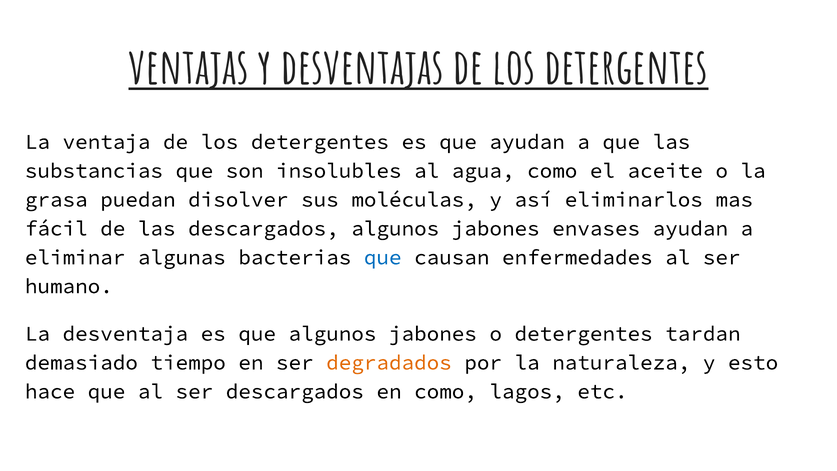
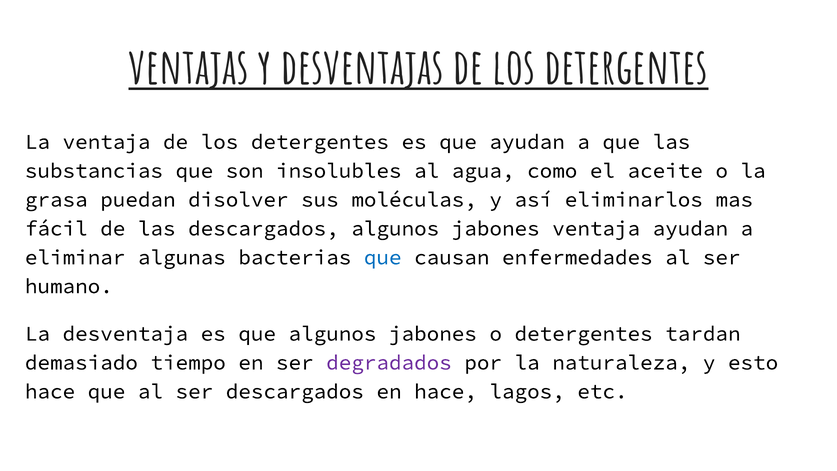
jabones envases: envases -> ventaja (596, 228)
degradados colour: orange -> purple (389, 362)
en como: como -> hace (446, 391)
